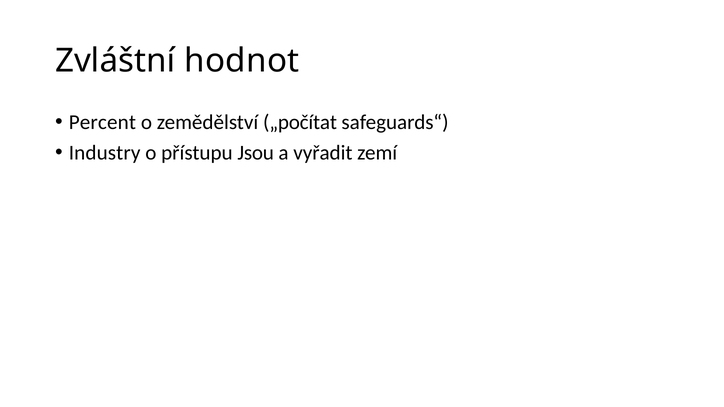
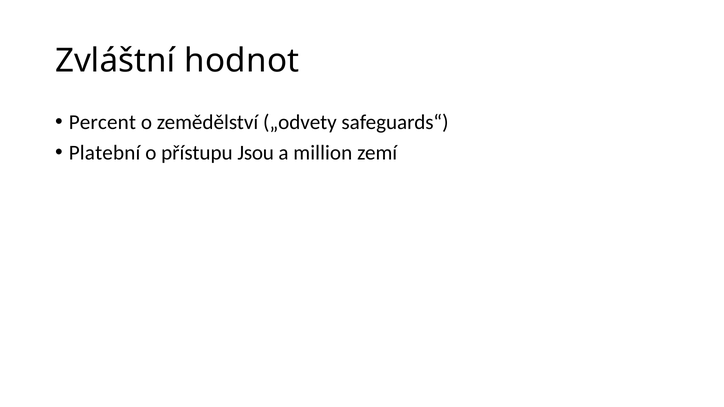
„počítat: „počítat -> „odvety (300, 122)
Industry: Industry -> Platební (105, 153)
vyřadit: vyřadit -> million (323, 153)
